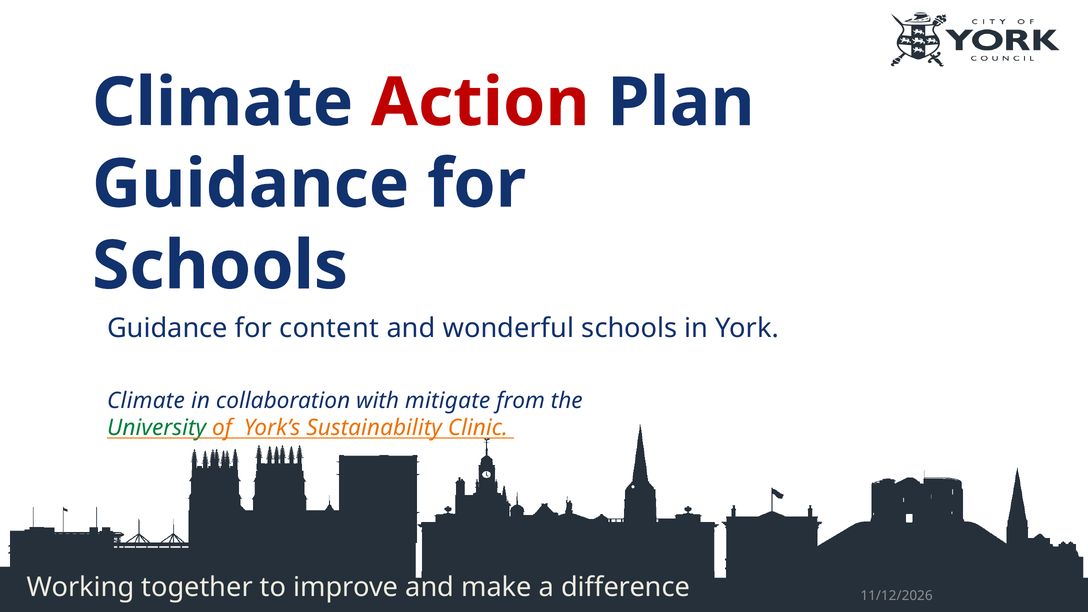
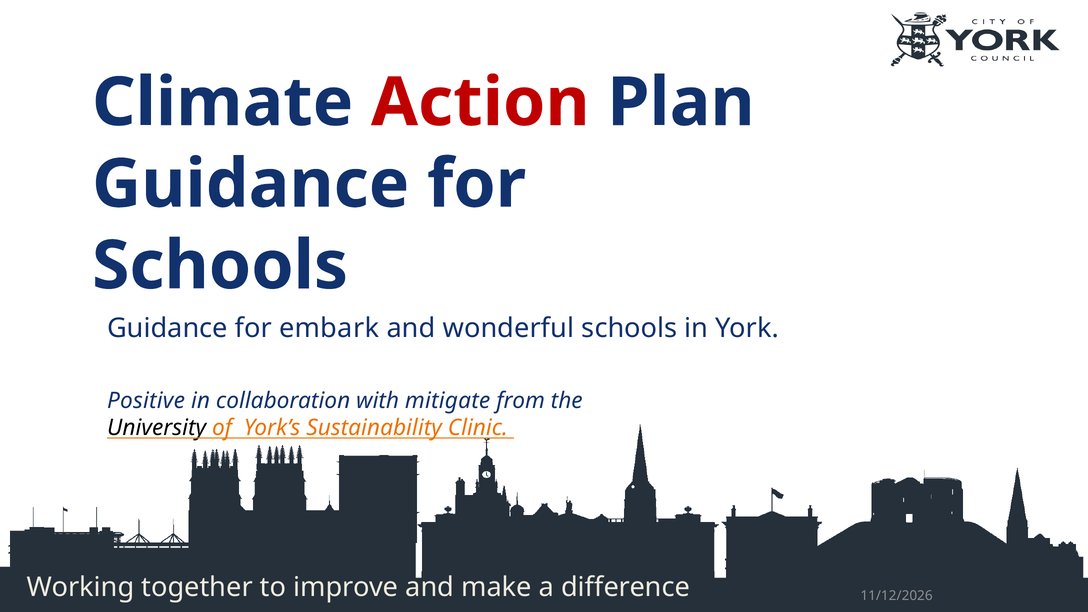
content: content -> embark (329, 328)
Climate: Climate -> Positive (146, 401)
University colour: green -> black (157, 428)
